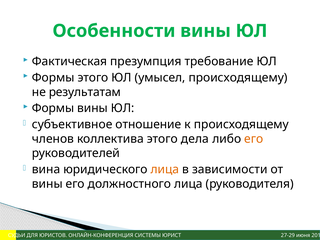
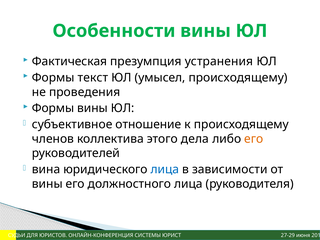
требование: требование -> устранения (219, 61)
Формы этого: этого -> текст (93, 78)
результатам: результатам -> проведения (85, 92)
лица colour: orange -> blue (165, 169)
